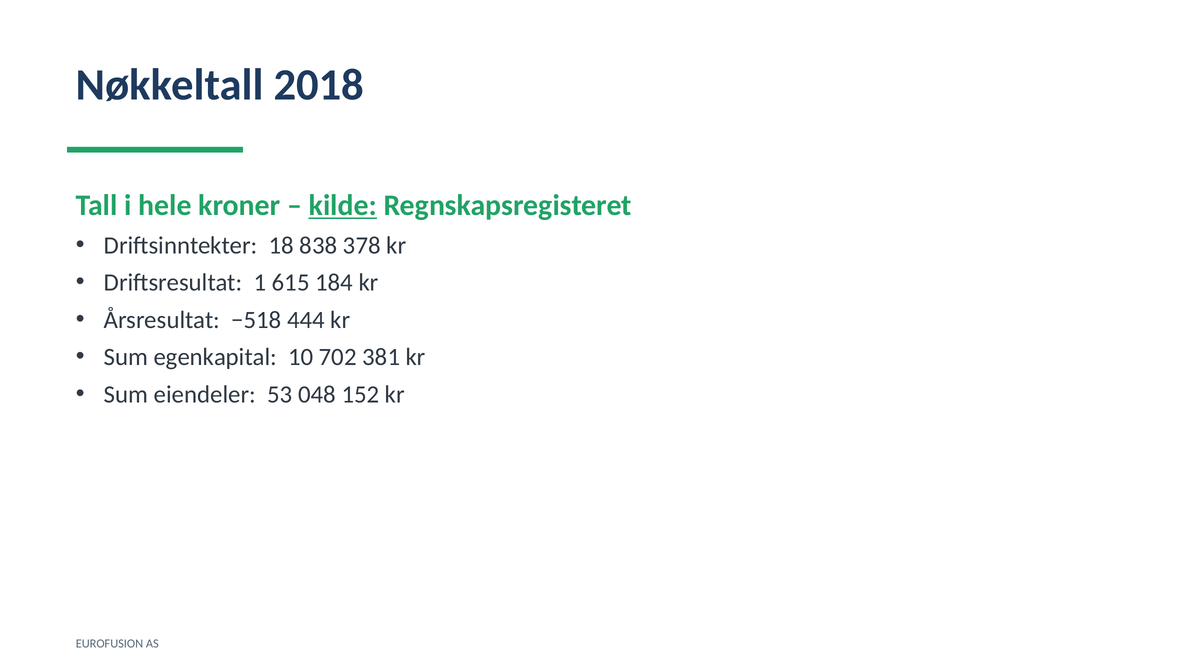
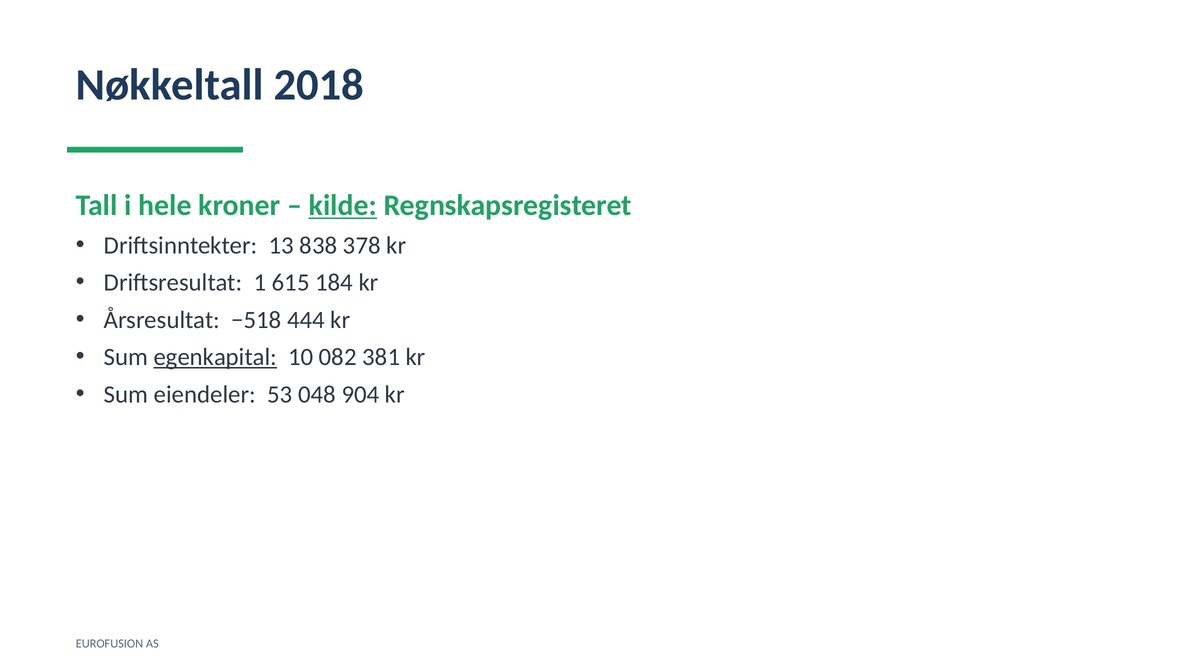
18: 18 -> 13 (281, 245)
egenkapital underline: none -> present (215, 357)
702: 702 -> 082 (338, 357)
152: 152 -> 904 (360, 394)
